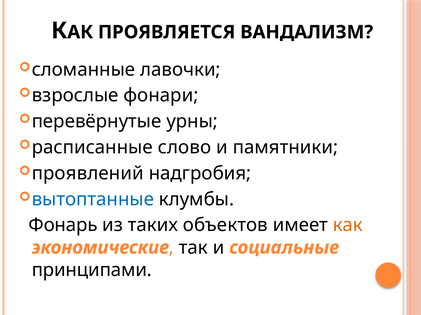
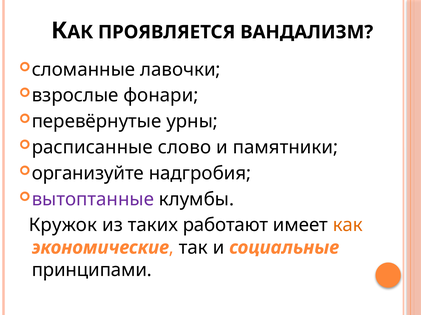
проявлений: проявлений -> организуйте (88, 174)
вытоптанные colour: blue -> purple (93, 200)
Фонарь: Фонарь -> Кружок (63, 226)
объектов: объектов -> работают (225, 226)
